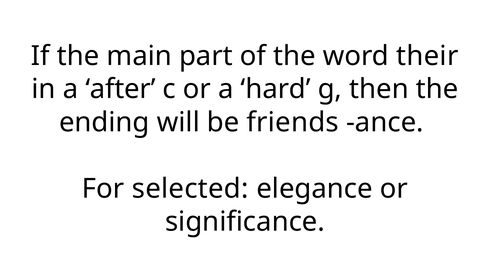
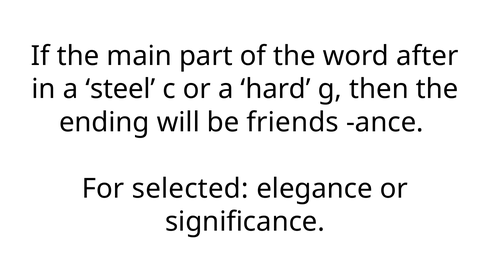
their: their -> after (427, 56)
after: after -> steel (120, 89)
